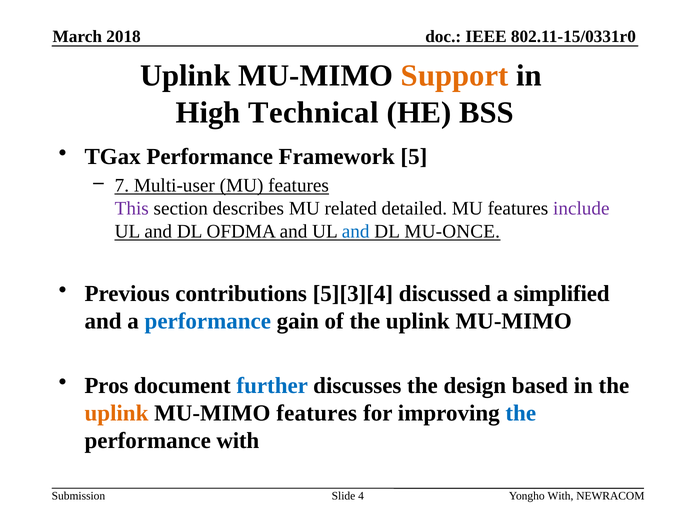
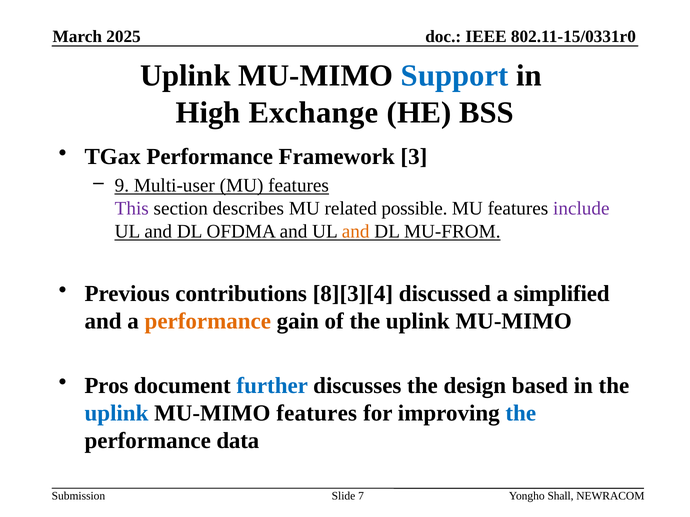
2018: 2018 -> 2025 (124, 37)
Support colour: orange -> blue (455, 76)
Technical: Technical -> Exchange (313, 113)
5: 5 -> 3 (414, 157)
7: 7 -> 9 (122, 186)
detailed: detailed -> possible (414, 209)
and colour: blue -> orange (356, 232)
MU-ONCE: MU-ONCE -> MU-FROM (452, 232)
5][3][4: 5][3][4 -> 8][3][4 (353, 294)
performance colour: blue -> orange (208, 322)
uplink colour: orange -> blue (116, 414)
performance with: with -> data (238, 441)
4: 4 -> 7 (361, 496)
Yongho With: With -> Shall (561, 496)
